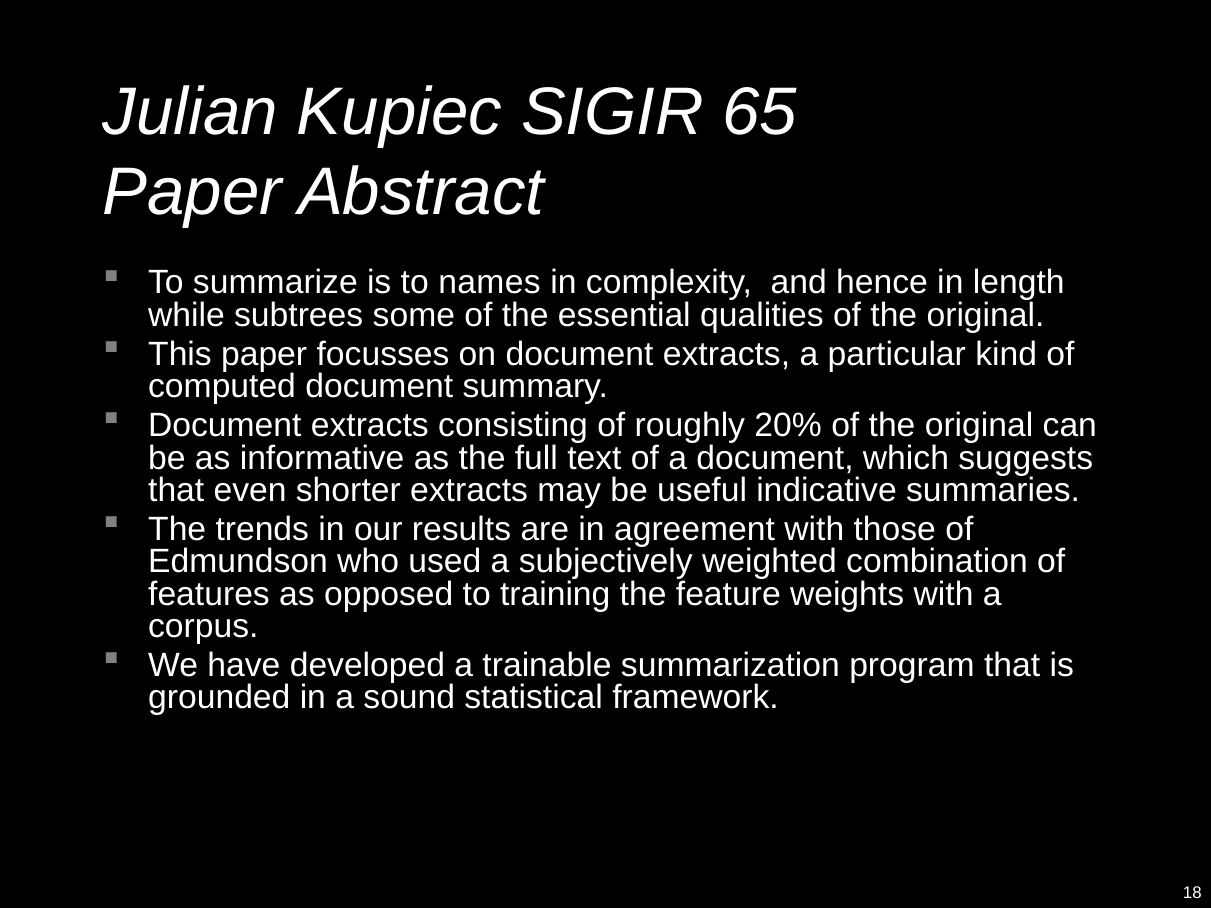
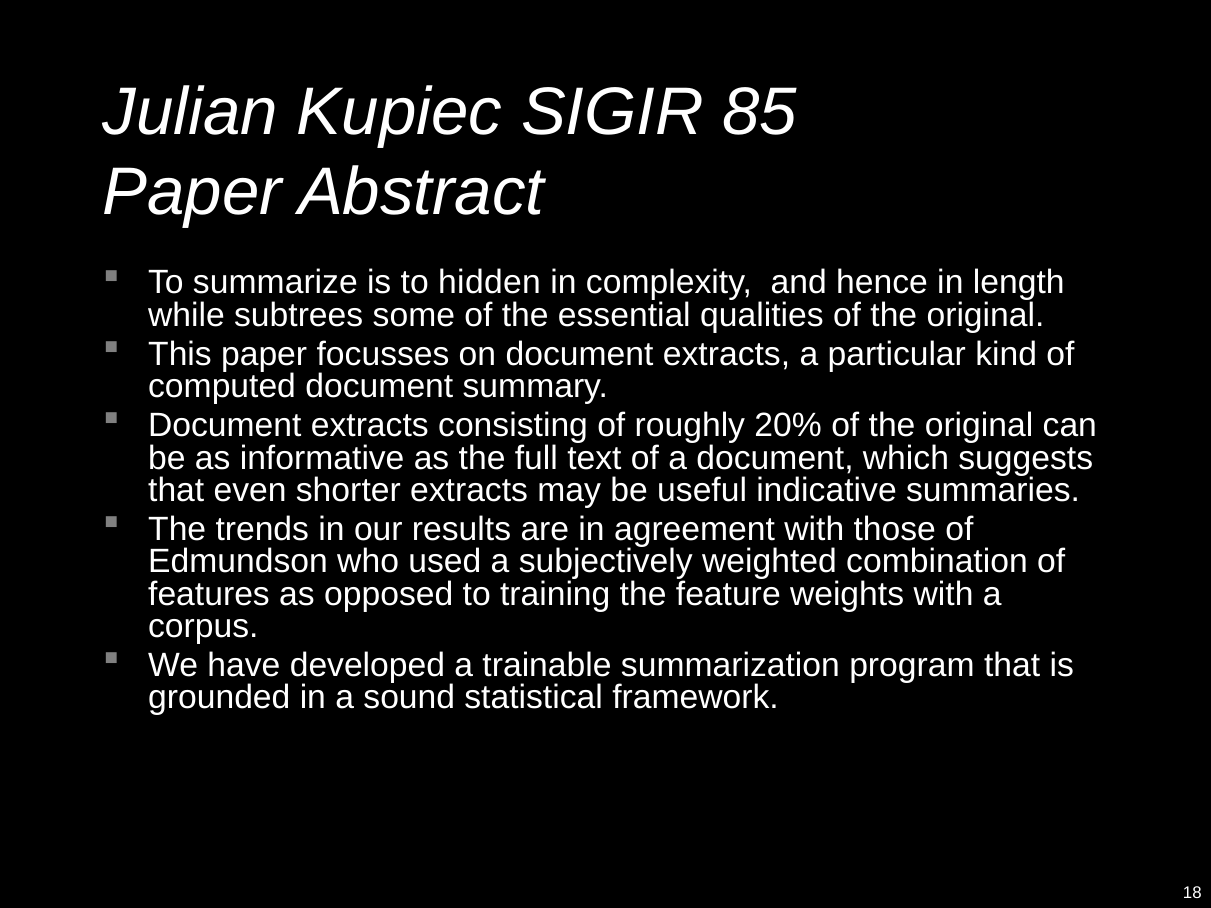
65: 65 -> 85 (760, 112)
names: names -> hidden (490, 283)
